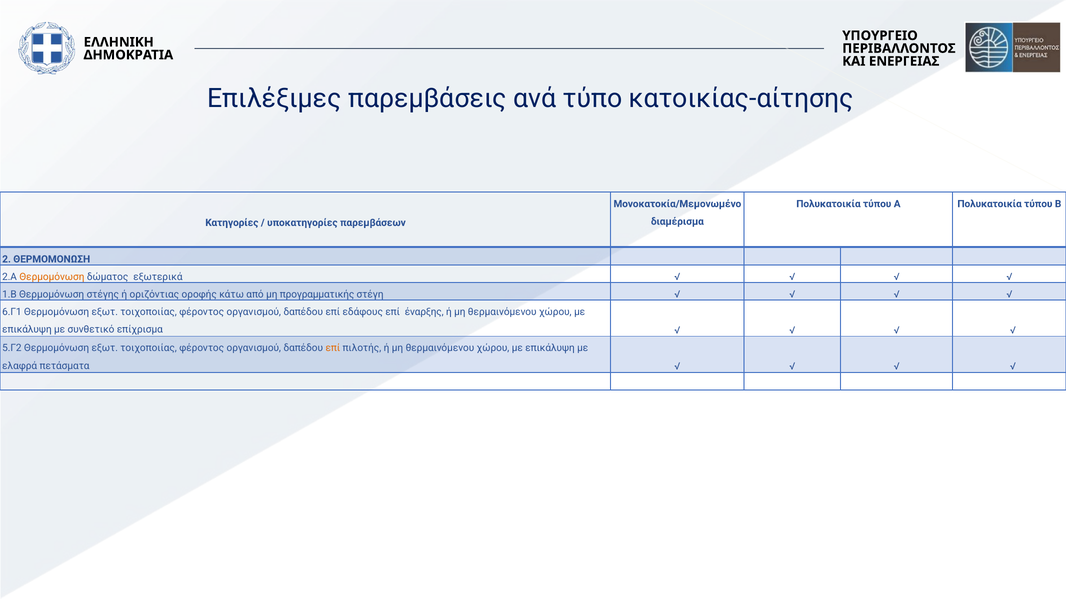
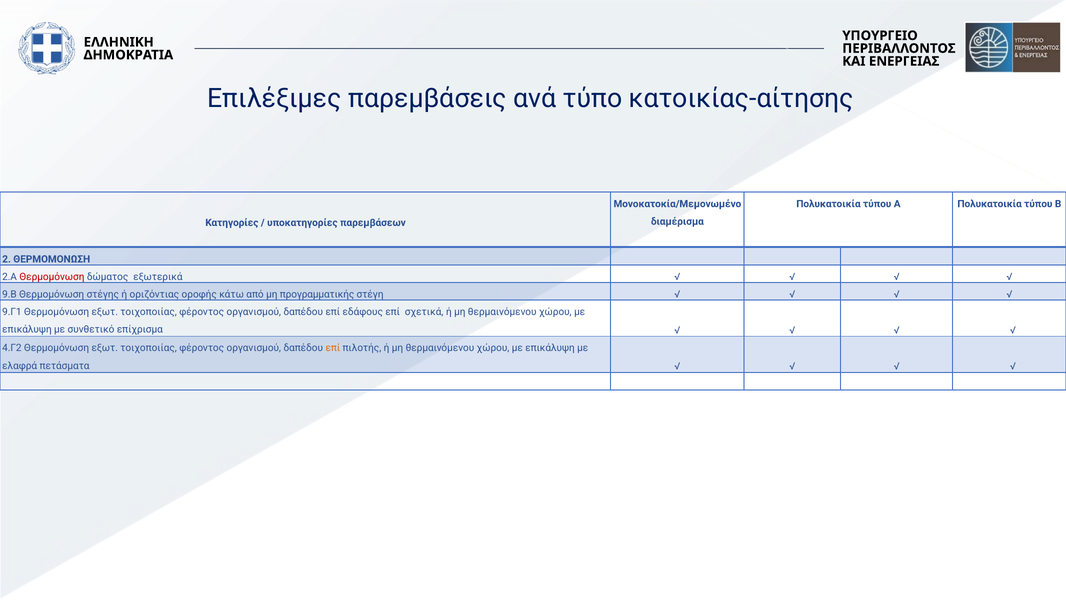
Θερμομόνωση colour: orange -> red (52, 277)
1.Β: 1.Β -> 9.Β (9, 294)
6.Γ1: 6.Γ1 -> 9.Γ1 (12, 312)
έναρξης: έναρξης -> σχετικά (424, 312)
5.Γ2: 5.Γ2 -> 4.Γ2 (12, 348)
